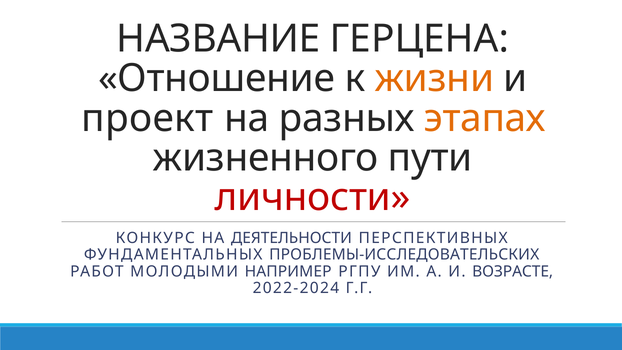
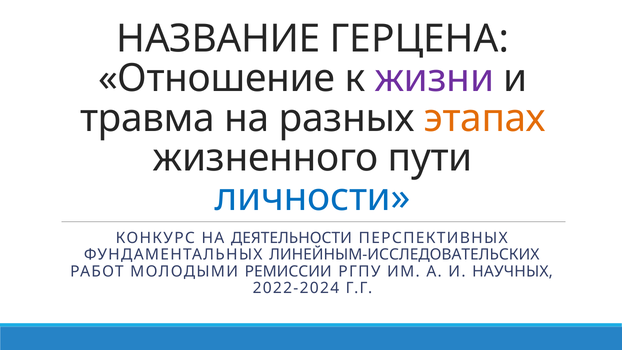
жизни colour: orange -> purple (434, 79)
проект: проект -> травма (148, 118)
личности colour: red -> blue (313, 198)
ПРОБЛЕМЫ-ИССЛЕДОВАТЕЛЬСКИХ: ПРОБЛЕМЫ-ИССЛЕДОВАТЕЛЬСКИХ -> ЛИНЕЙНЫМ-ИССЛЕДОВАТЕЛЬСКИХ (404, 255)
НАПРИМЕР: НАПРИМЕР -> РЕМИССИИ (288, 271)
ВОЗРАСТЕ: ВОЗРАСТЕ -> НАУЧНЫХ (513, 271)
